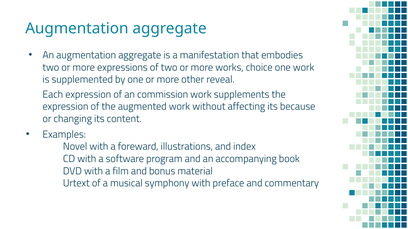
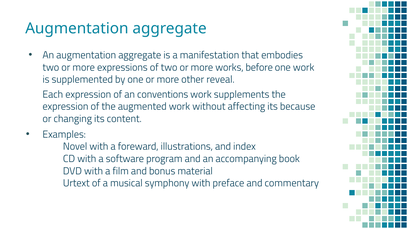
choice: choice -> before (259, 68)
commission: commission -> conventions (163, 95)
